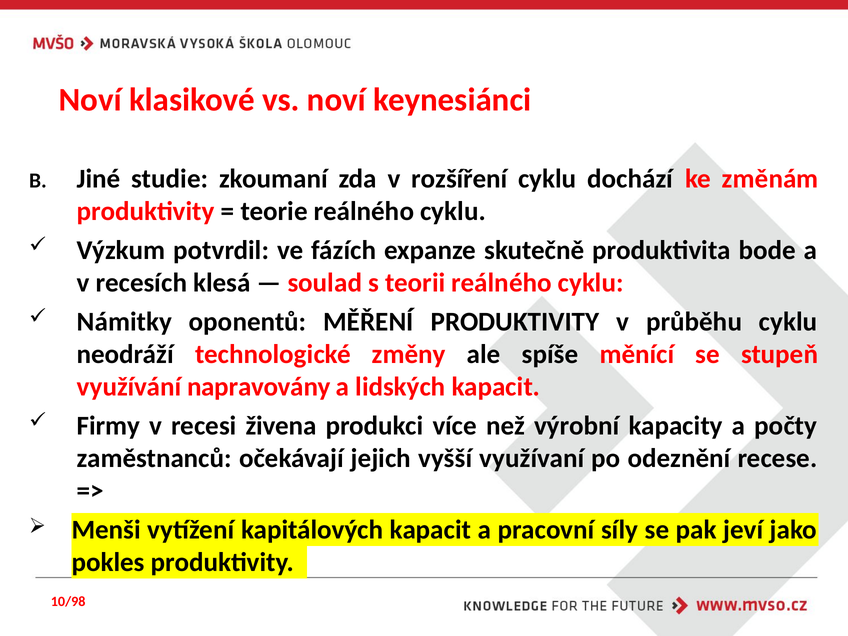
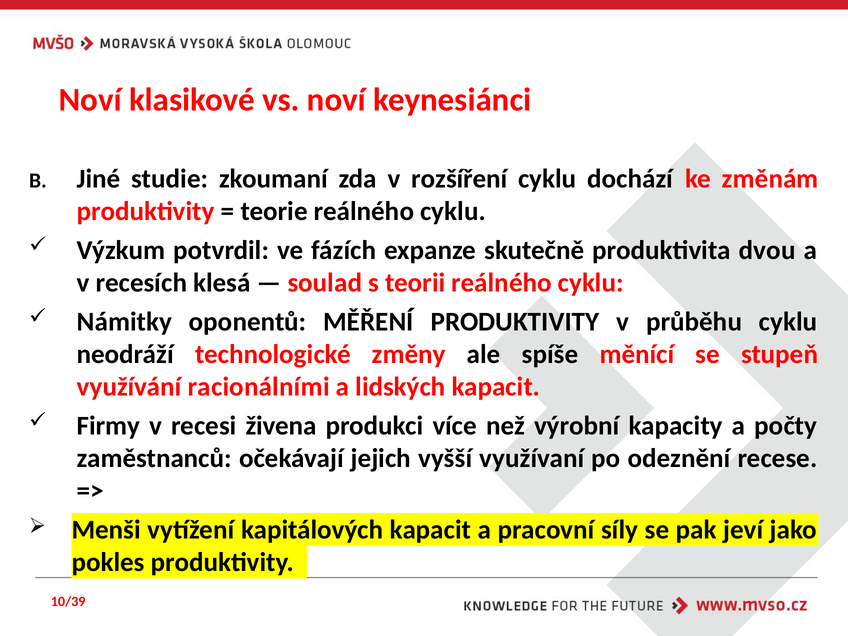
bode: bode -> dvou (767, 250)
napravovány: napravovány -> racionálními (259, 387)
10/98: 10/98 -> 10/39 (68, 602)
